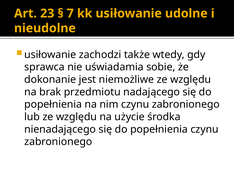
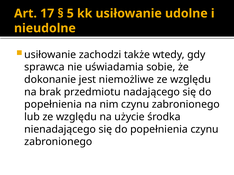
23: 23 -> 17 (47, 13)
7: 7 -> 5 (70, 13)
